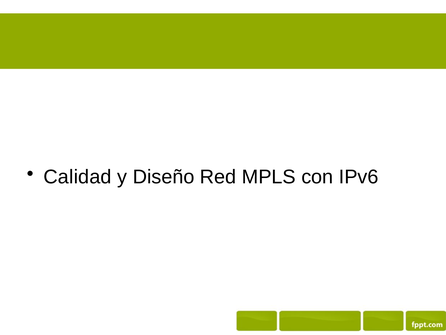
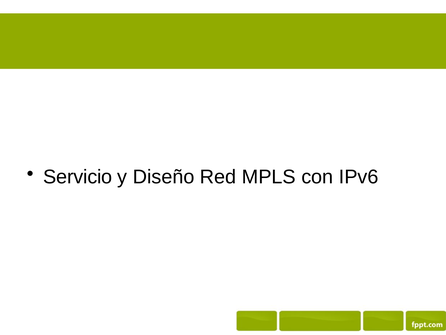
Calidad: Calidad -> Servicio (78, 177)
